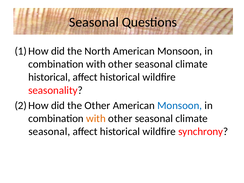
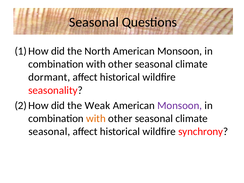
historical: historical -> dormant (49, 77)
the Other: Other -> Weak (97, 105)
Monsoon colour: blue -> purple (180, 105)
